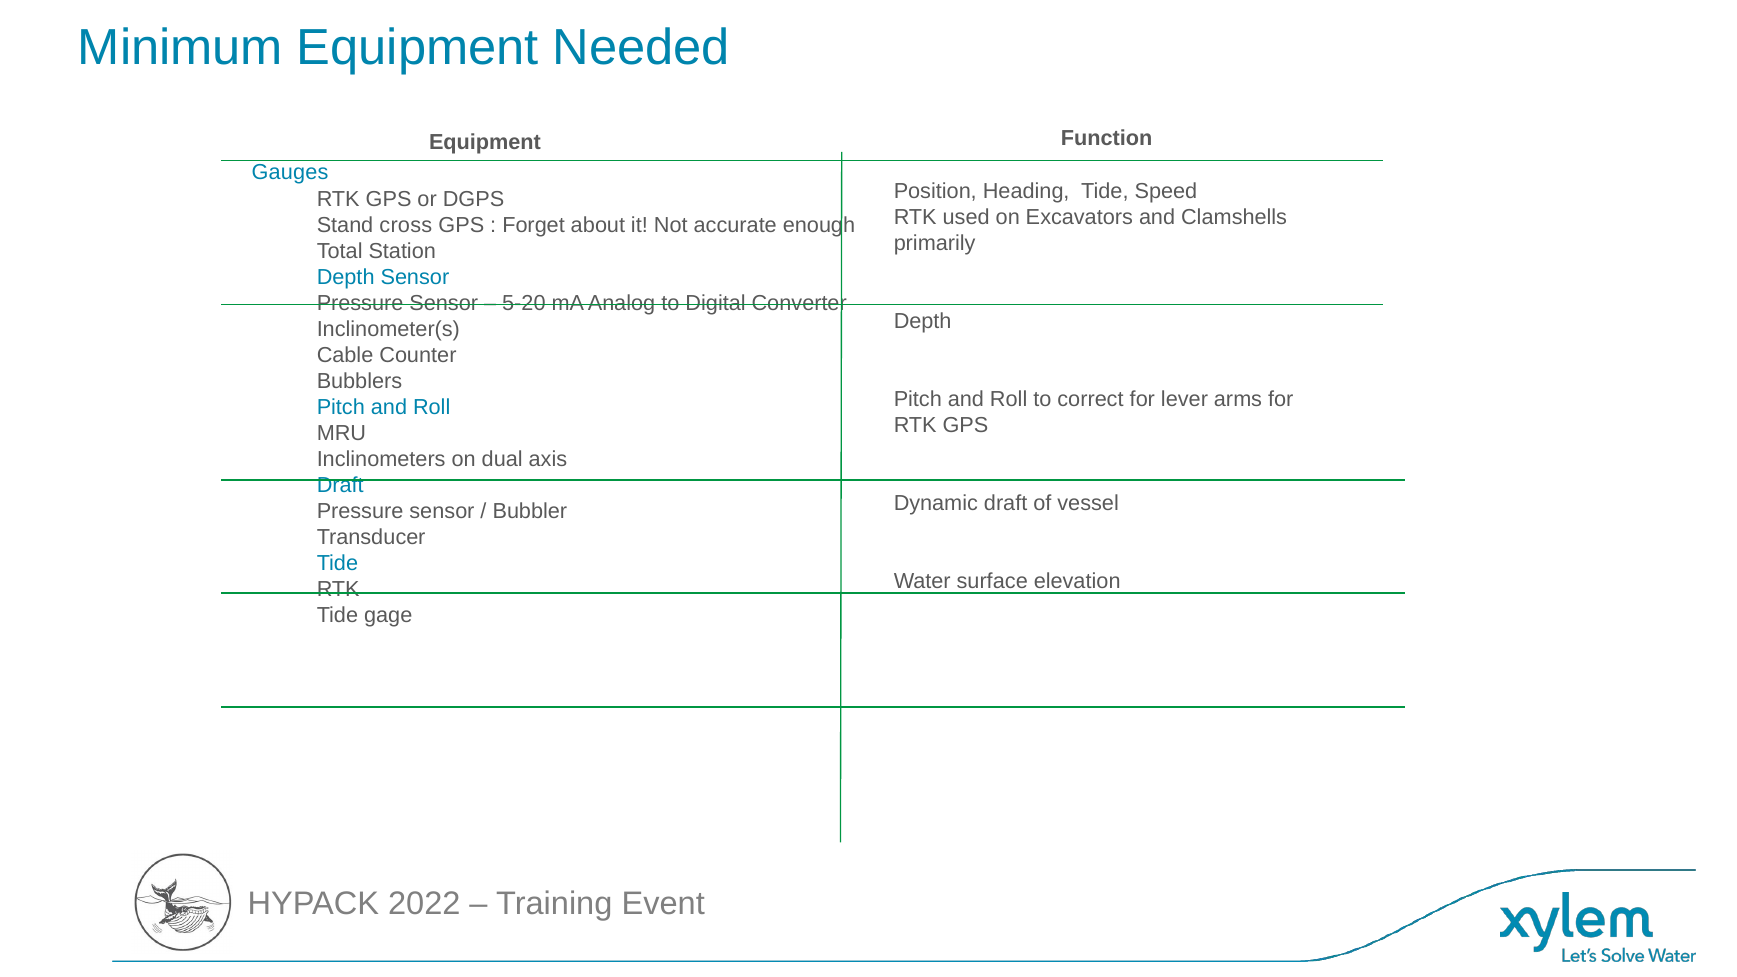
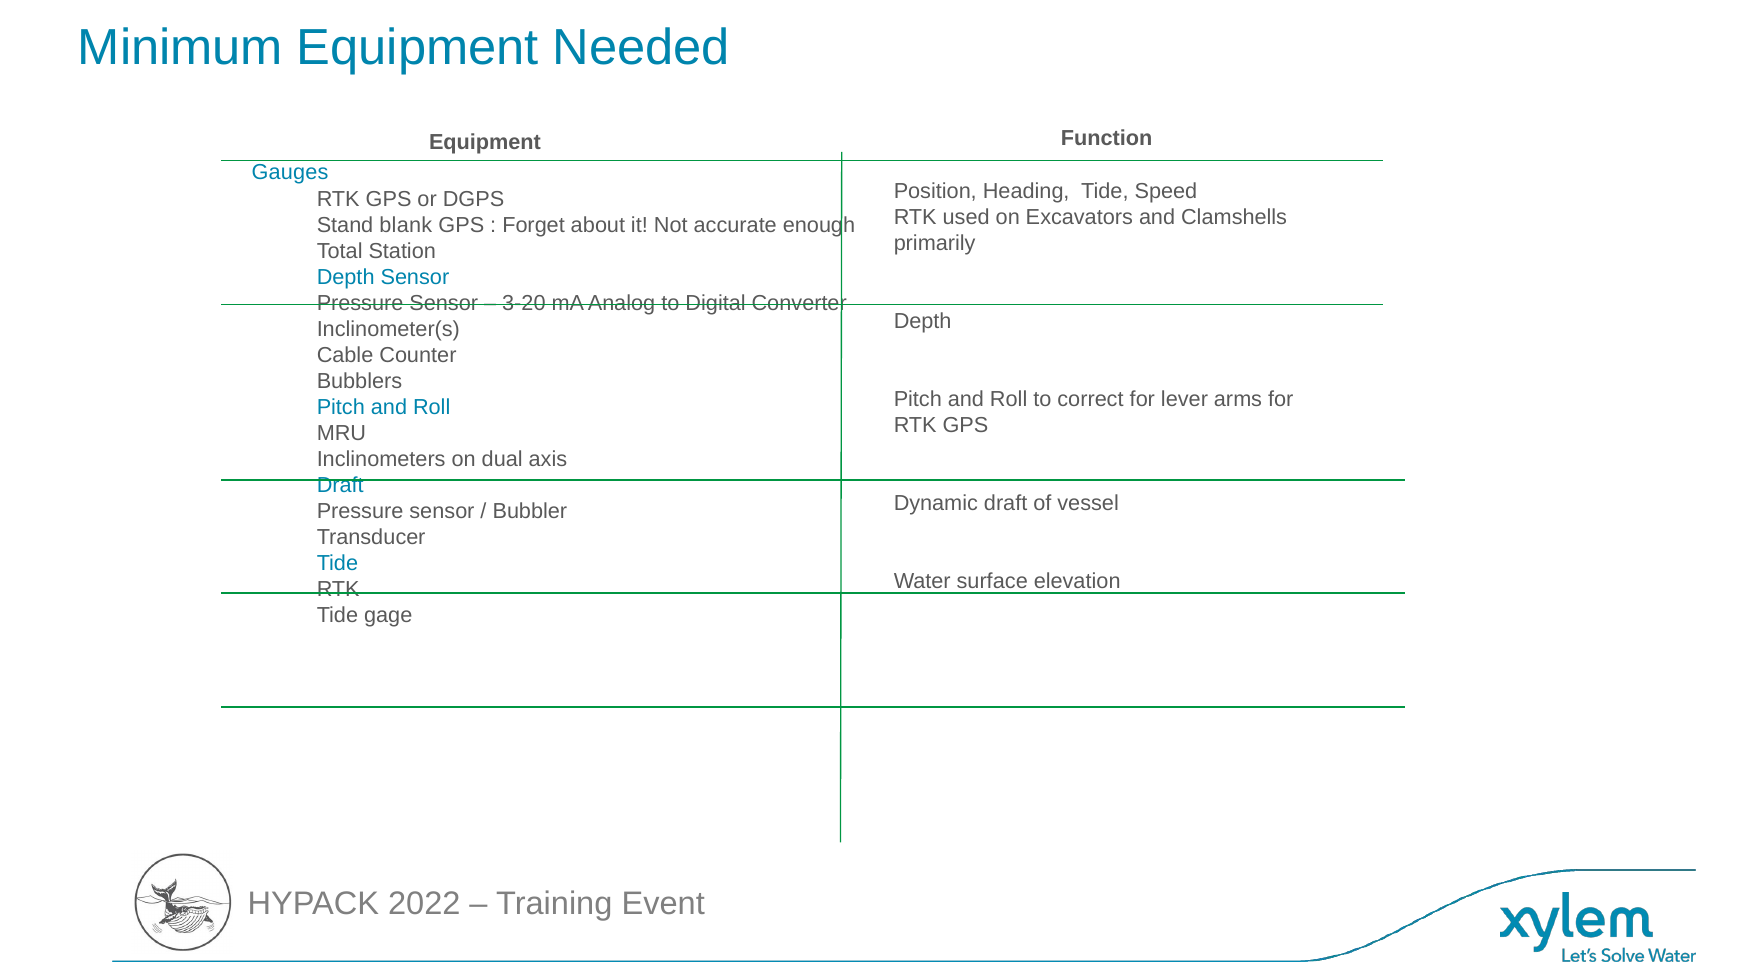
cross: cross -> blank (406, 225)
5-20: 5-20 -> 3-20 (524, 303)
